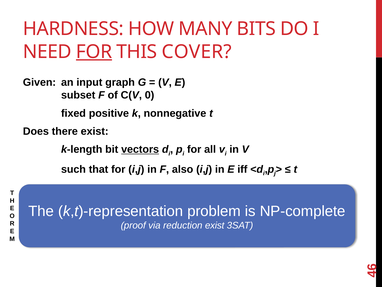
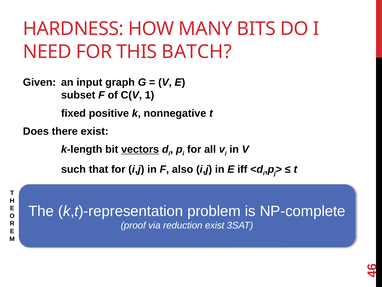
FOR underline: present -> none (94, 52)
COVER: COVER -> BATCH (197, 52)
0: 0 -> 1 (150, 95)
